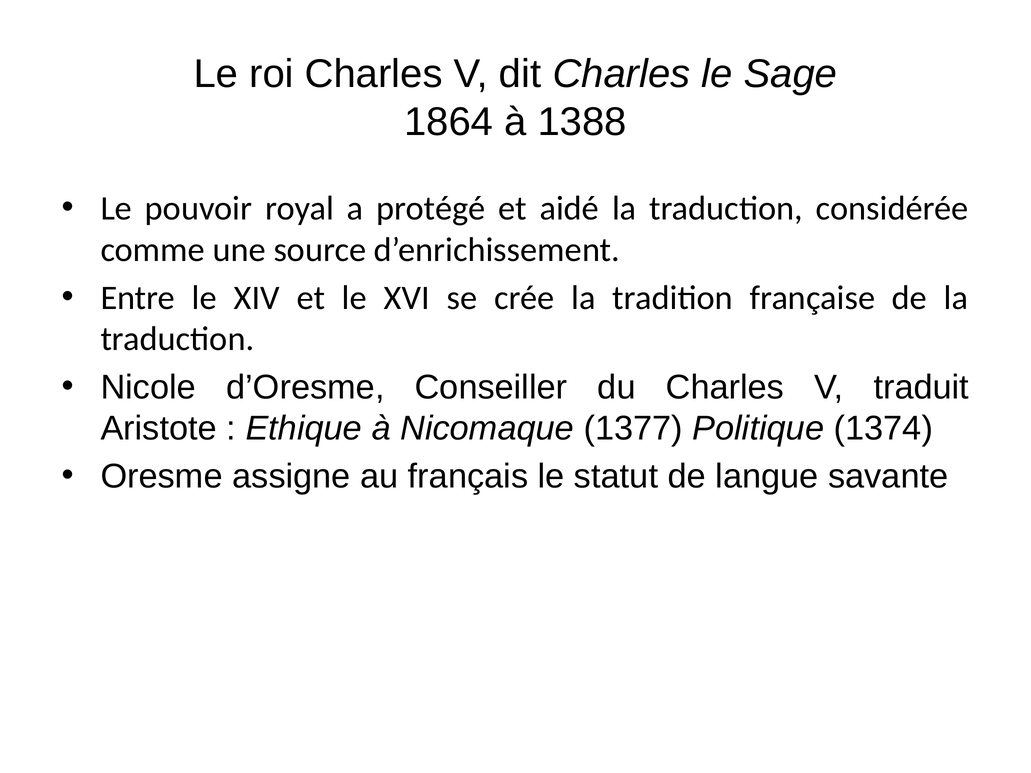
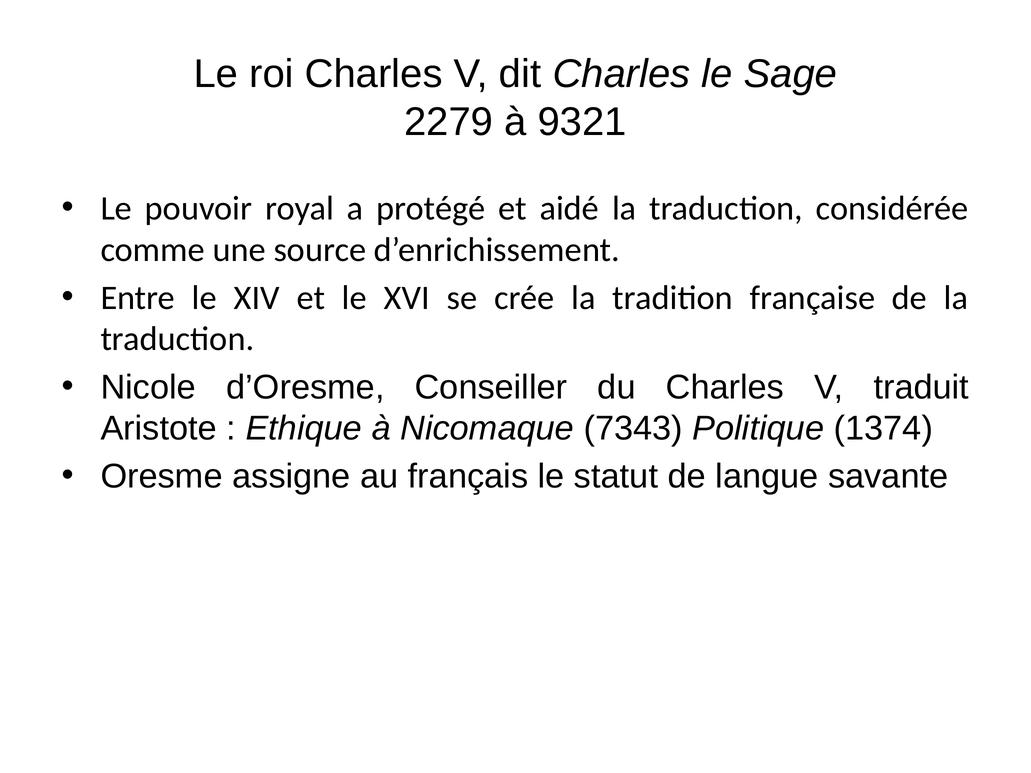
1864: 1864 -> 2279 (449, 122)
1388: 1388 -> 9321 (582, 122)
1377: 1377 -> 7343 (633, 429)
